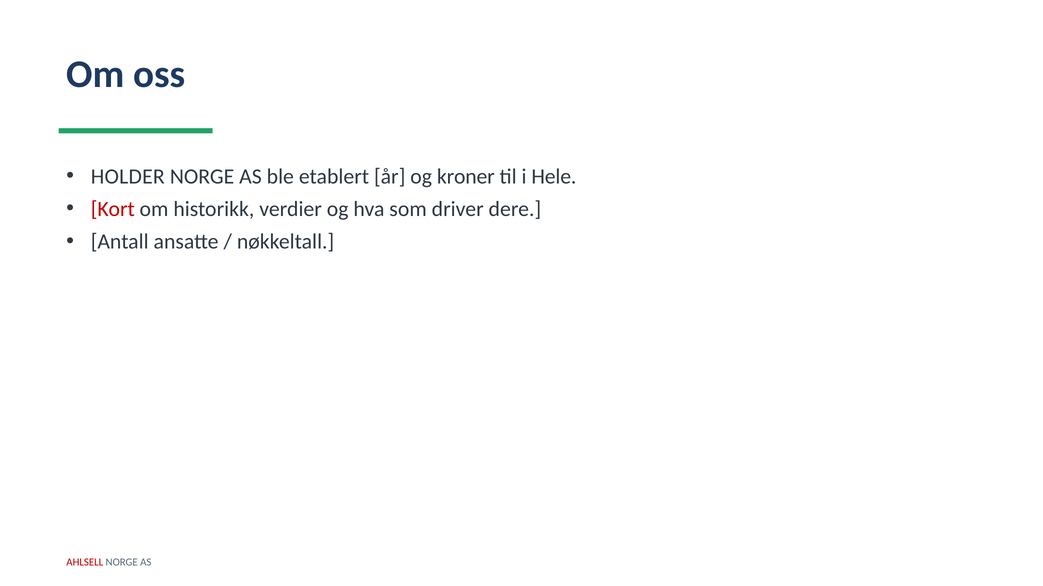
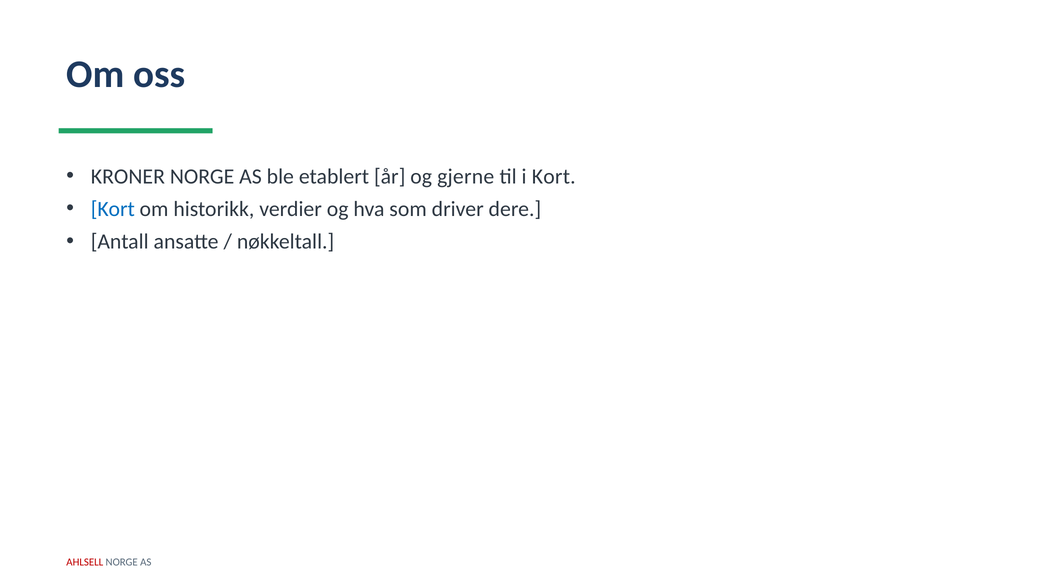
HOLDER: HOLDER -> KRONER (128, 177)
kroner: kroner -> gjerne (466, 177)
i Hele: Hele -> Kort (554, 177)
Kort colour: red -> blue (113, 209)
